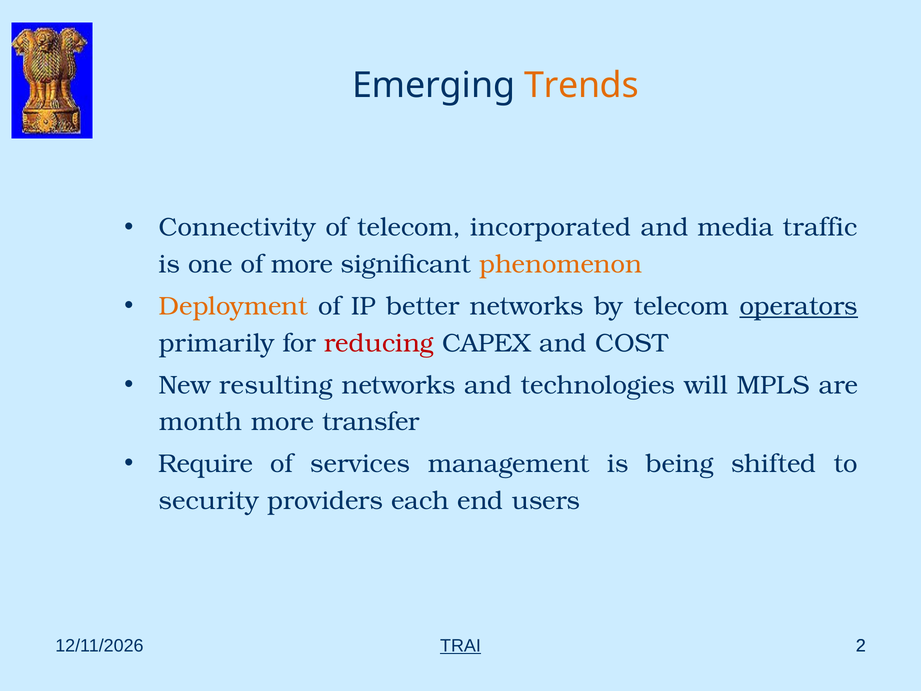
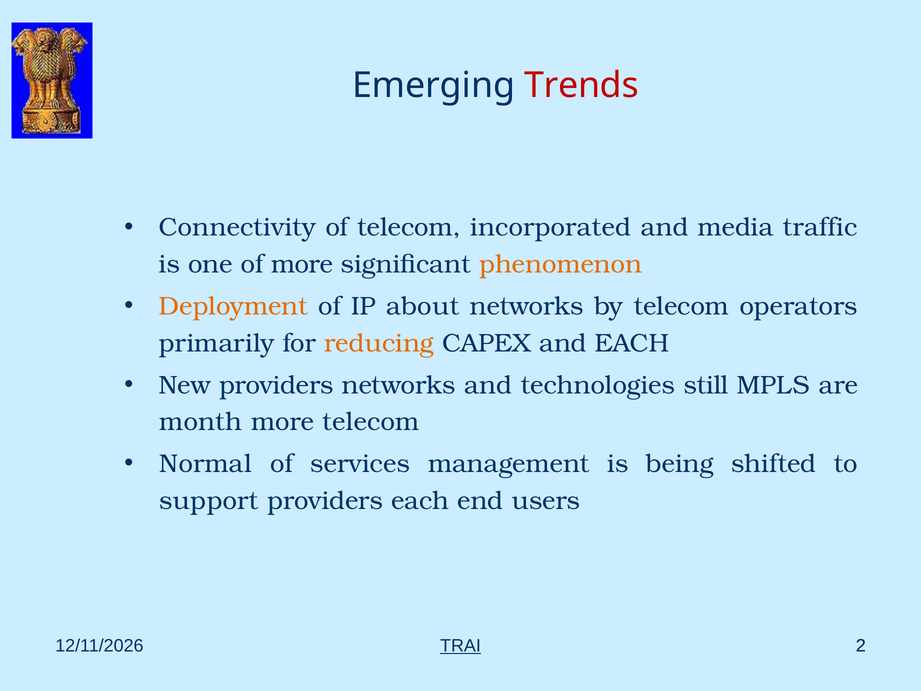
Trends colour: orange -> red (581, 85)
better: better -> about (423, 306)
operators underline: present -> none (799, 306)
reducing colour: red -> orange (379, 343)
and COST: COST -> EACH (632, 343)
New resulting: resulting -> providers (276, 385)
will: will -> still (706, 385)
more transfer: transfer -> telecom (371, 422)
Require: Require -> Normal (206, 464)
security: security -> support (209, 501)
